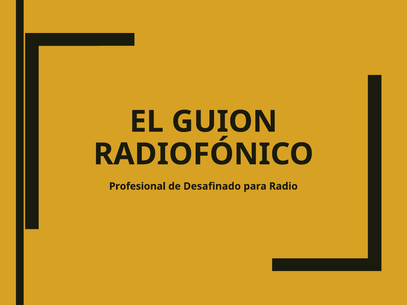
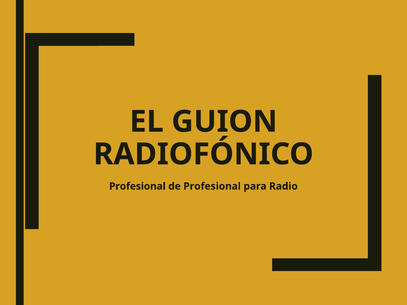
de Desafinado: Desafinado -> Profesional (212, 186)
